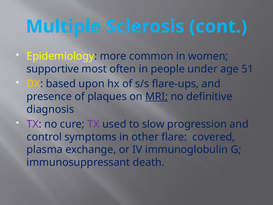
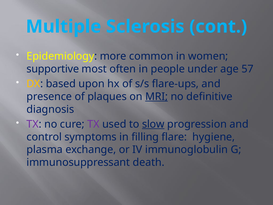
51: 51 -> 57 (248, 69)
slow underline: none -> present (153, 124)
other: other -> filling (145, 137)
covered: covered -> hygiene (214, 137)
